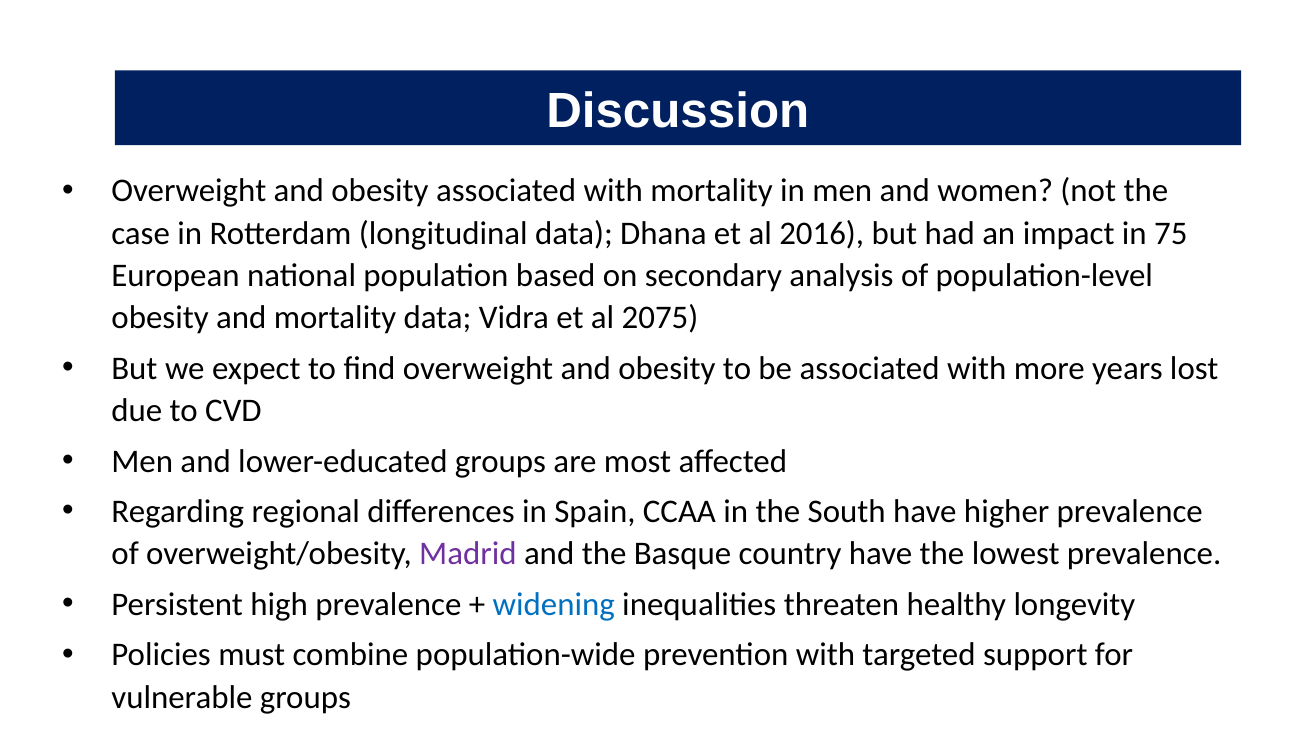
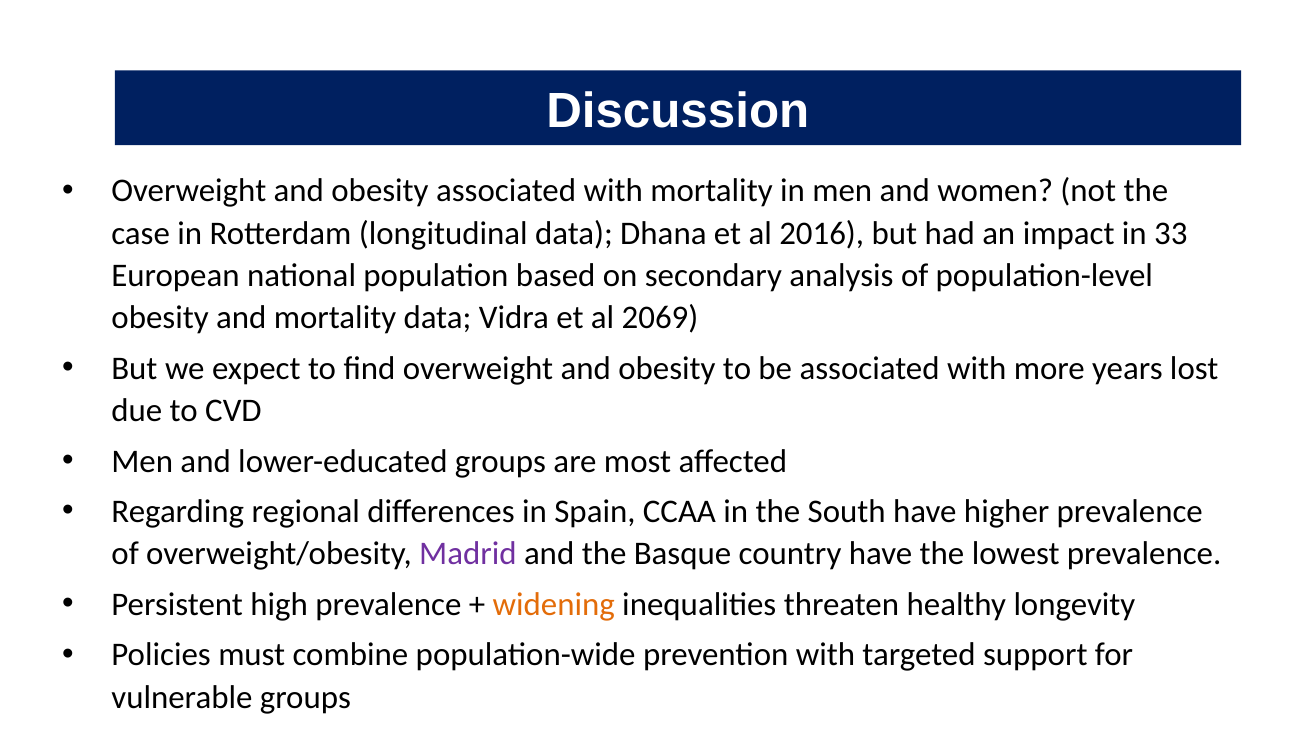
75: 75 -> 33 (1171, 233)
2075: 2075 -> 2069 (660, 318)
widening colour: blue -> orange (554, 604)
